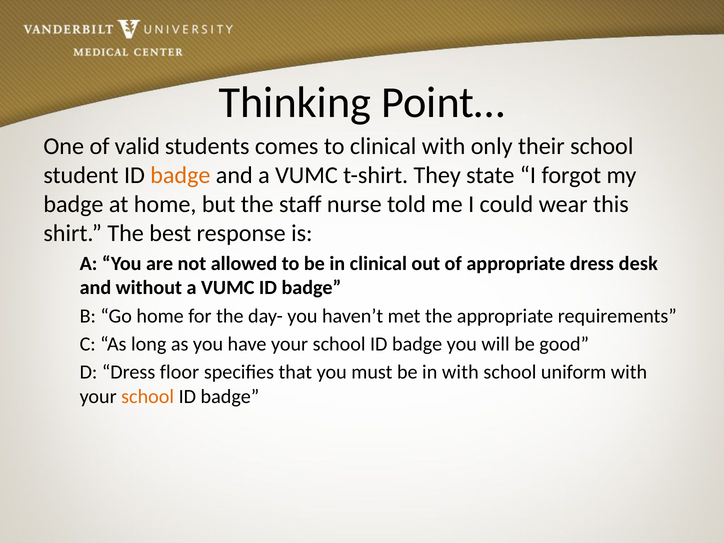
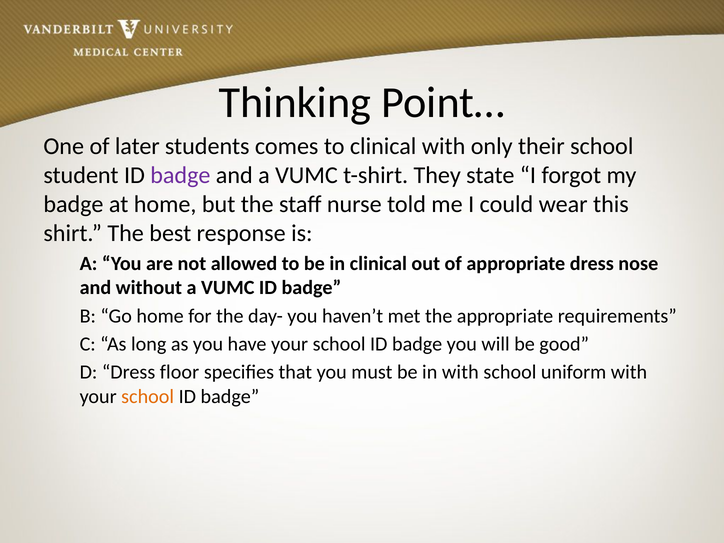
valid: valid -> later (137, 146)
badge colour: orange -> purple (180, 175)
desk: desk -> nose (638, 264)
